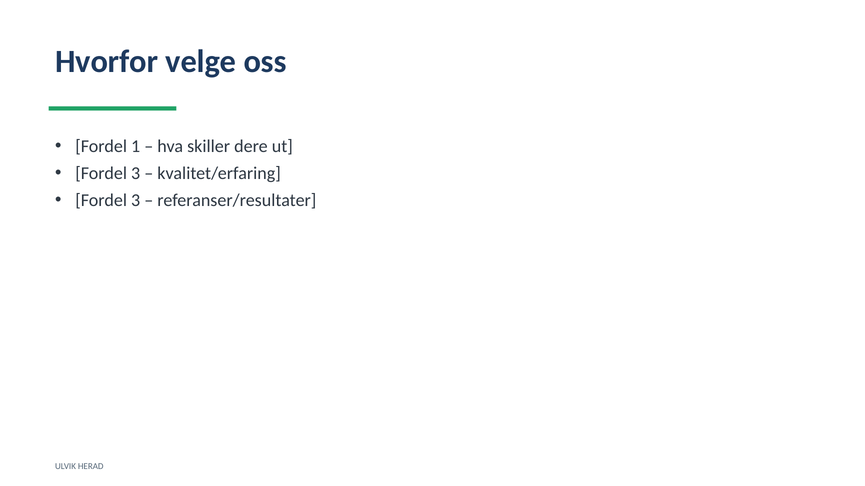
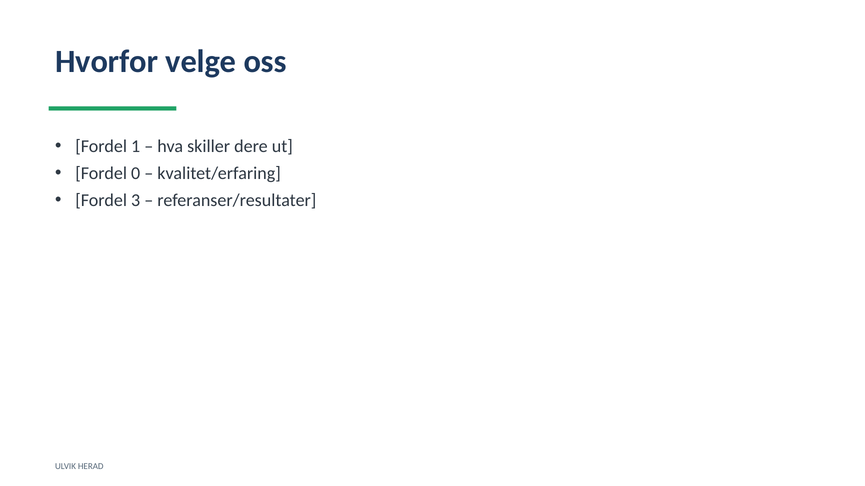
3: 3 -> 0 (136, 174)
